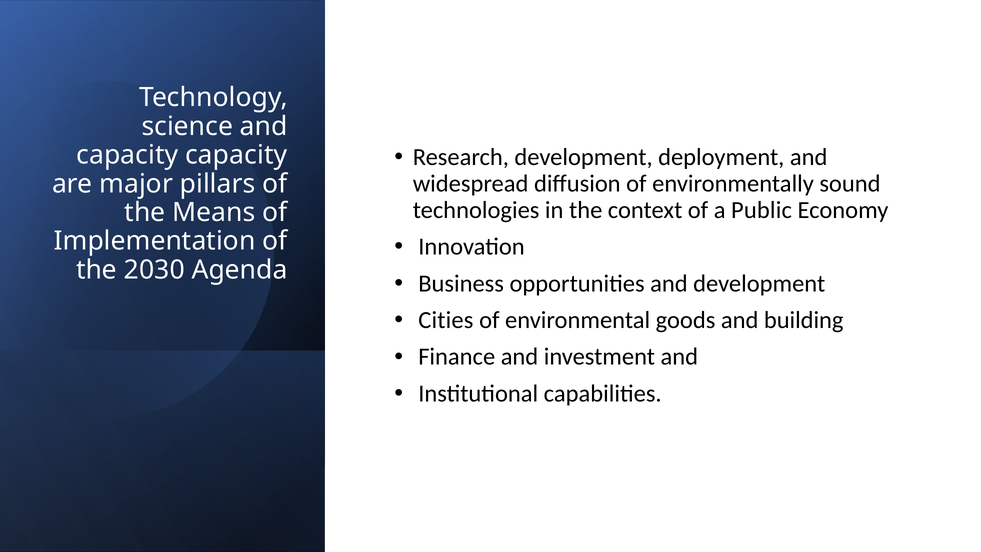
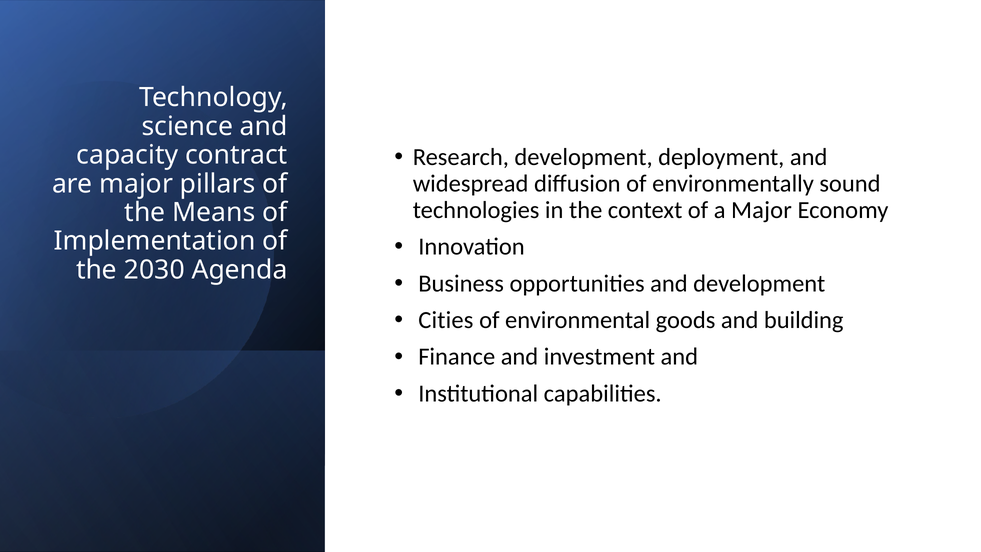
capacity capacity: capacity -> contract (236, 155)
a Public: Public -> Major (761, 210)
